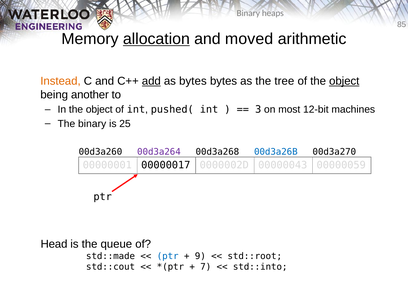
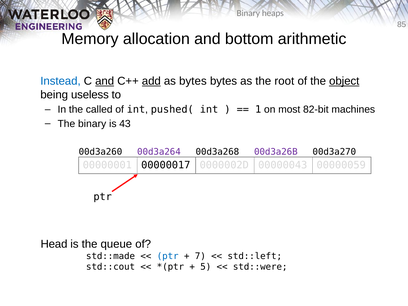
allocation underline: present -> none (156, 39)
moved: moved -> bottom (249, 39)
Instead colour: orange -> blue (61, 81)
and underline: none -> present (105, 81)
tree: tree -> root (284, 81)
another: another -> useless (90, 95)
In the object: object -> called (99, 110)
3: 3 -> 1 (258, 110)
12-bit: 12-bit -> 82-bit (316, 110)
25: 25 -> 43 (125, 124)
00d3a26B colour: blue -> purple (276, 152)
9: 9 -> 7 (200, 256)
std::root: std::root -> std::left (255, 256)
7: 7 -> 5 (206, 267)
std::into: std::into -> std::were (260, 267)
